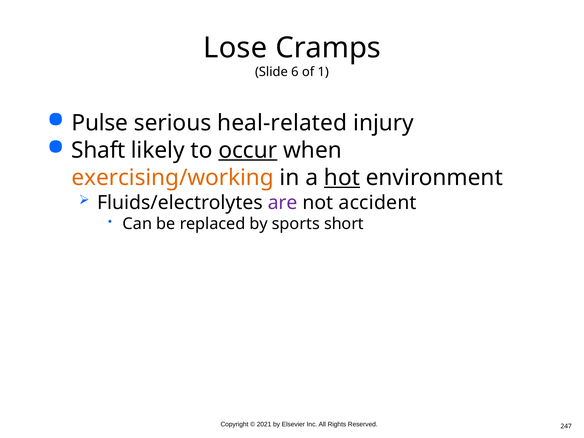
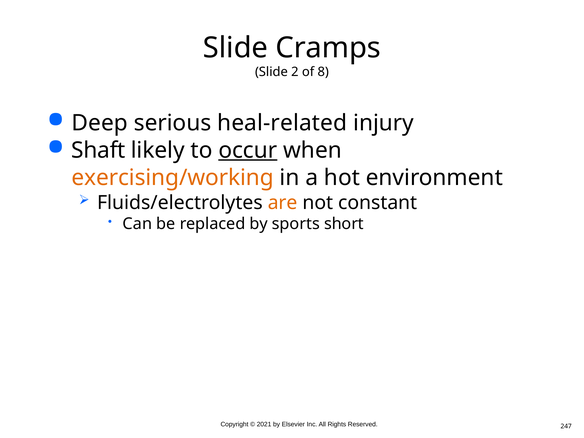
Lose: Lose -> Slide (235, 48)
6: 6 -> 2 (295, 72)
1: 1 -> 8 (323, 72)
Pulse: Pulse -> Deep (100, 123)
hot underline: present -> none (342, 178)
are colour: purple -> orange (283, 203)
accident: accident -> constant (378, 203)
